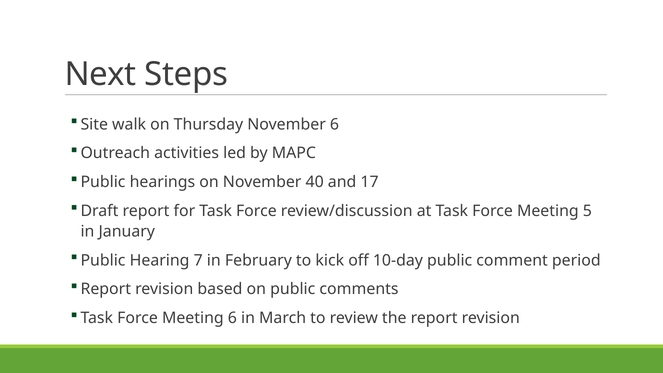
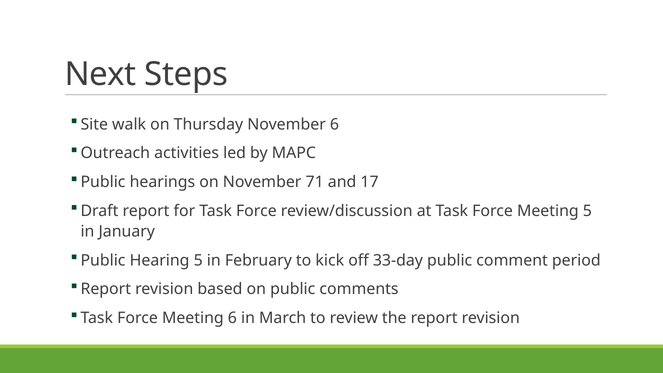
40: 40 -> 71 (315, 182)
Hearing 7: 7 -> 5 (198, 260)
10-day: 10-day -> 33-day (398, 260)
